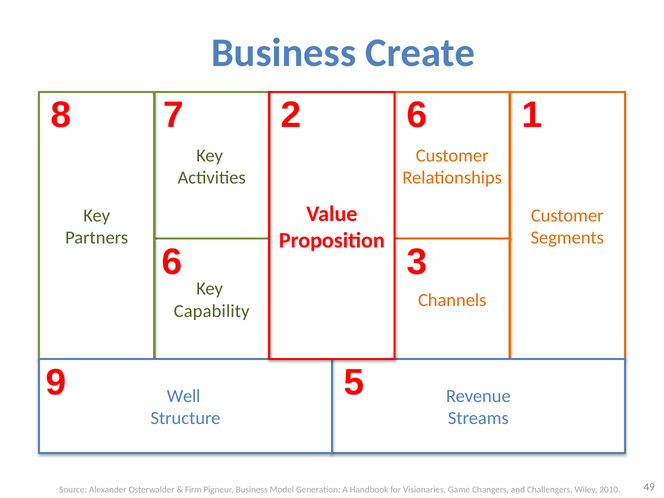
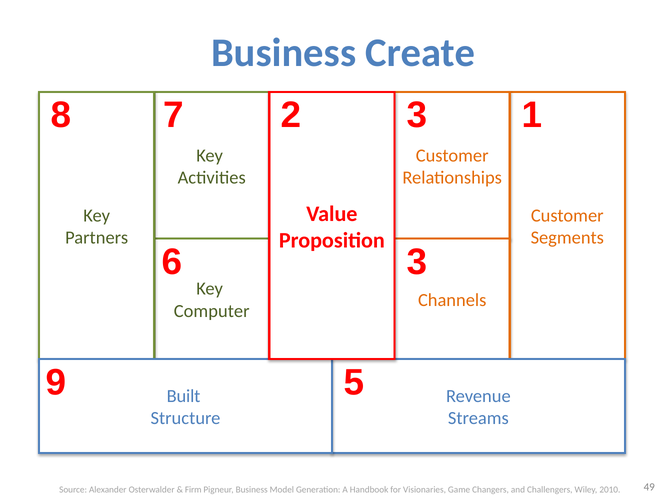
7 6: 6 -> 3 (417, 115)
Capability: Capability -> Computer (212, 311)
Well: Well -> Built (184, 396)
